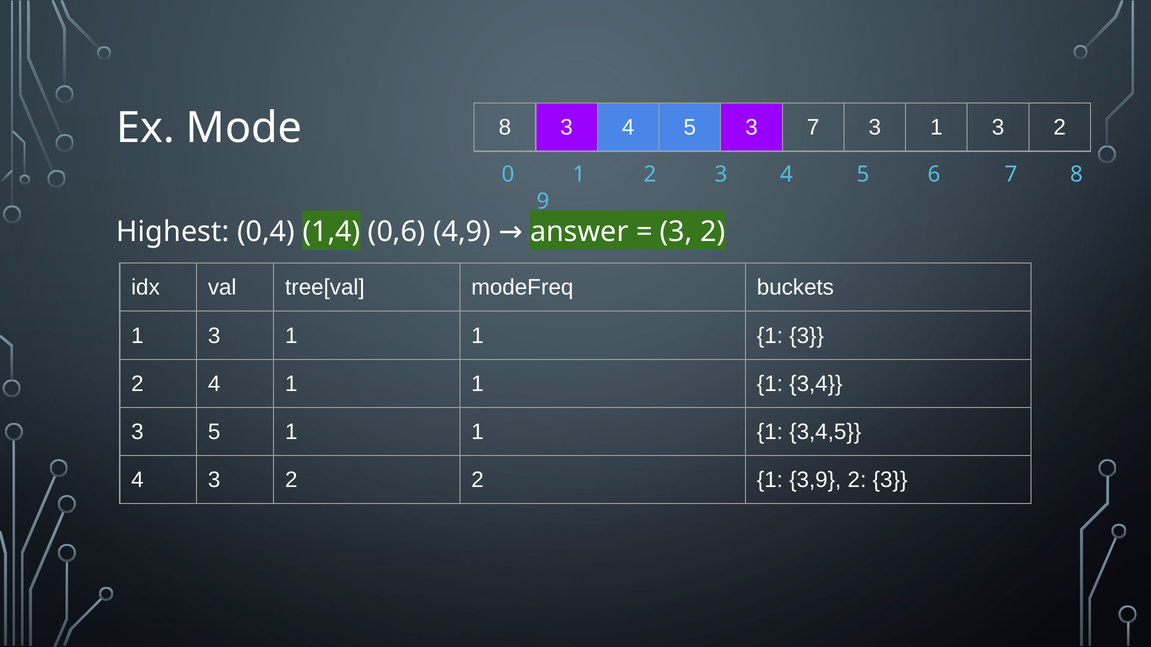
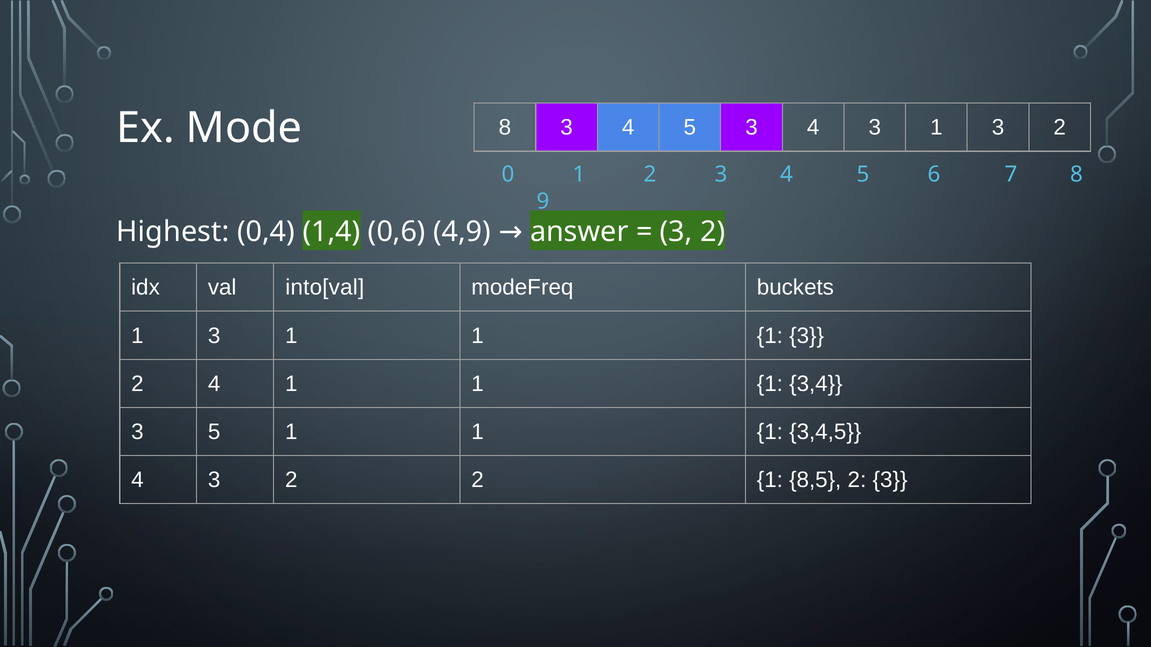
5 3 7: 7 -> 4 (813, 128)
tree[val: tree[val -> into[val (325, 288)
3,9: 3,9 -> 8,5 (815, 480)
